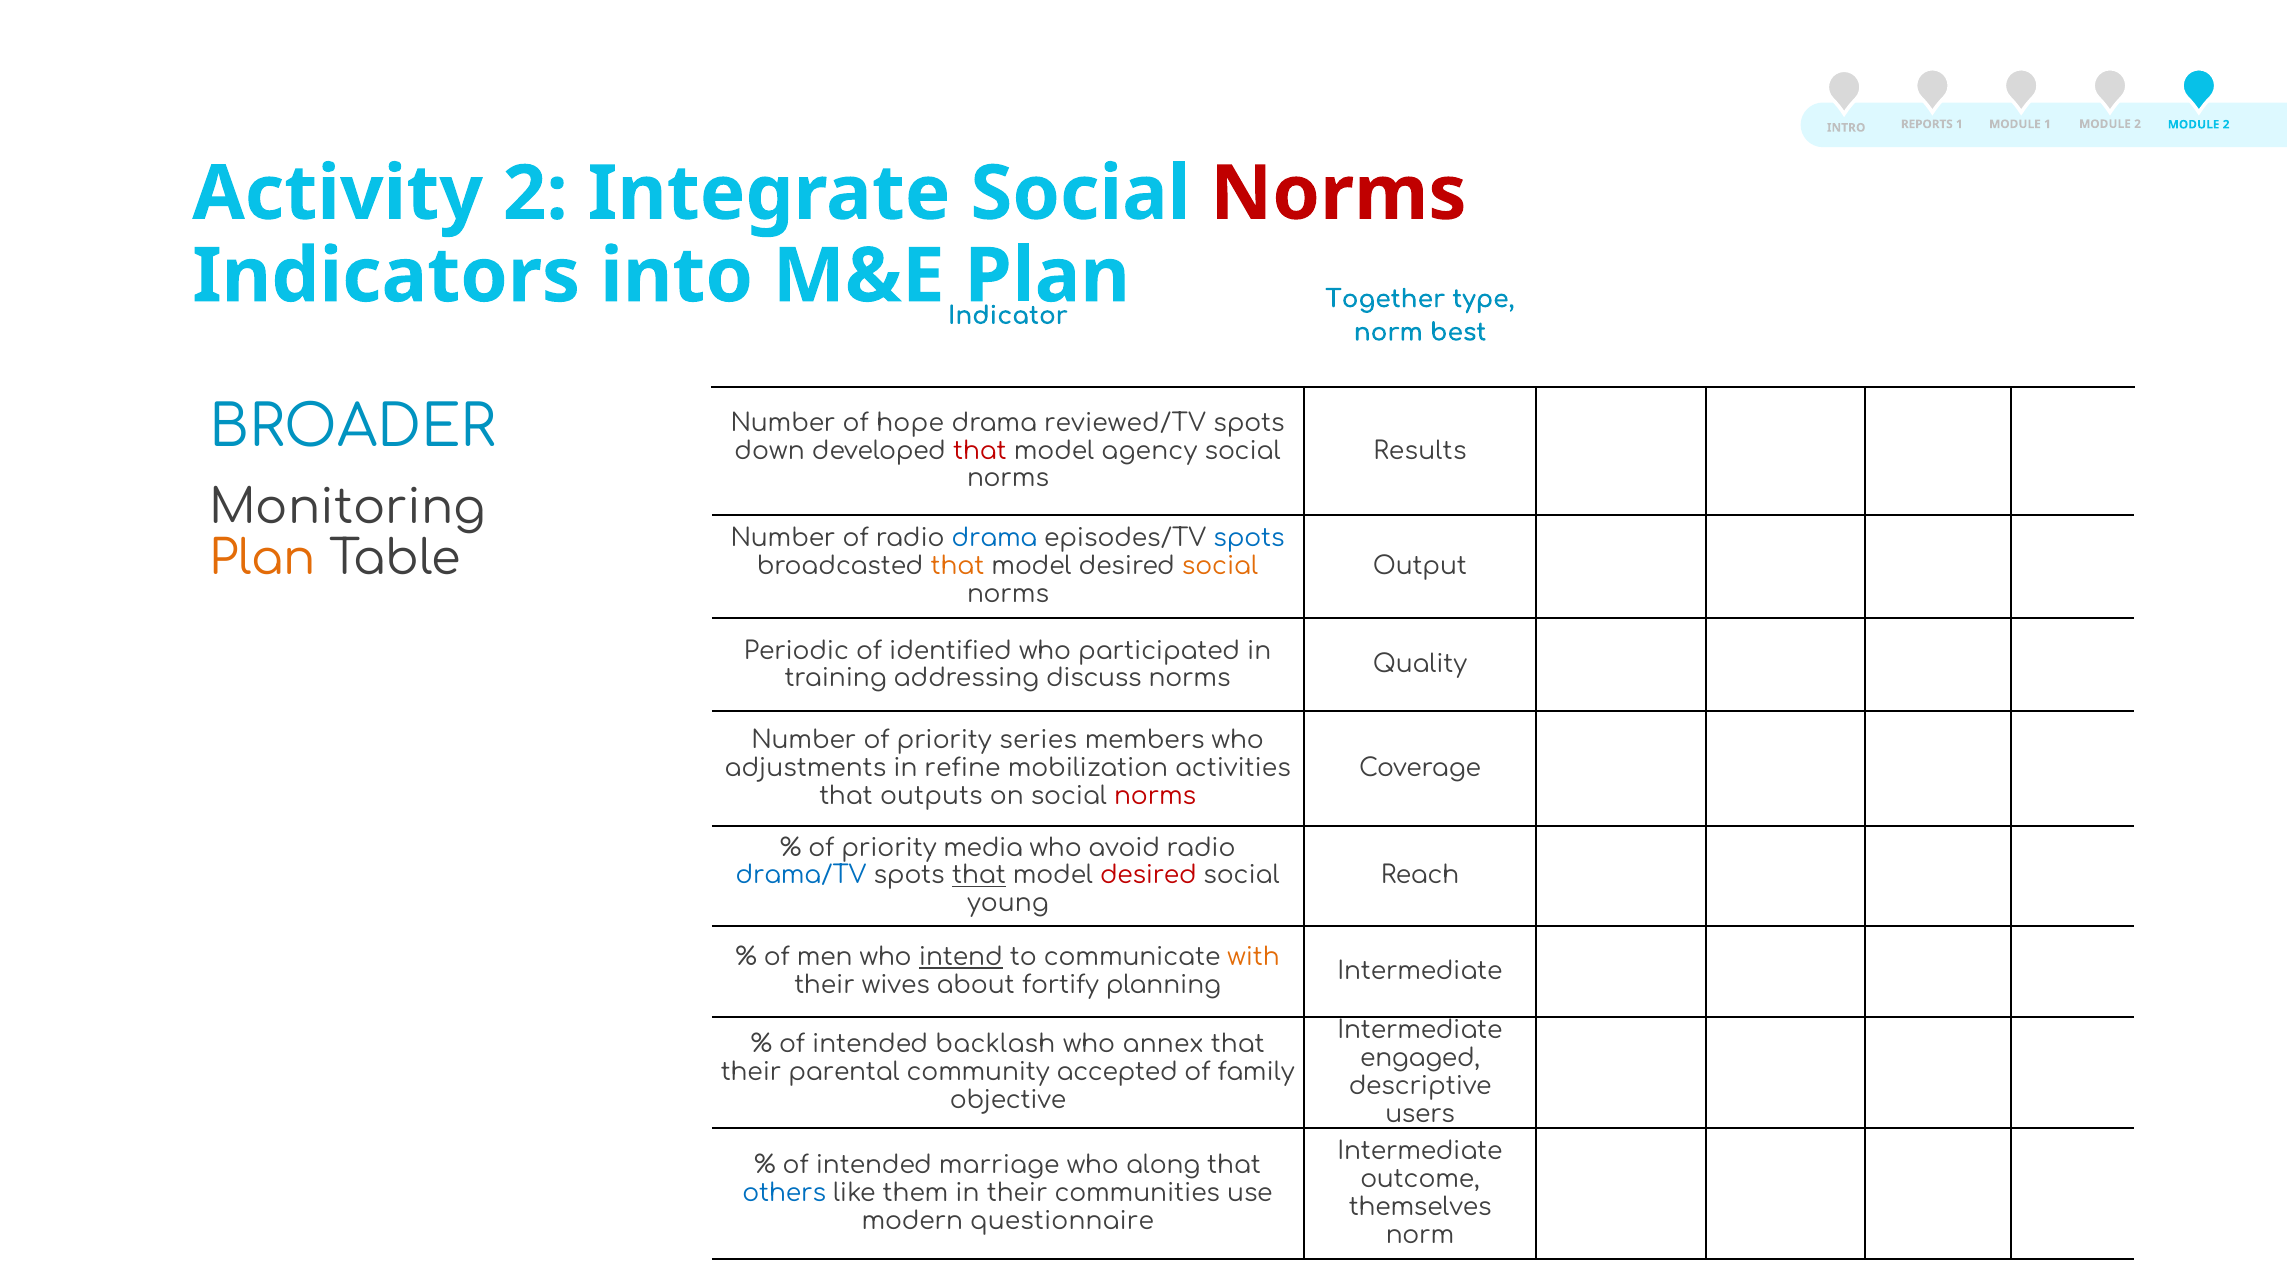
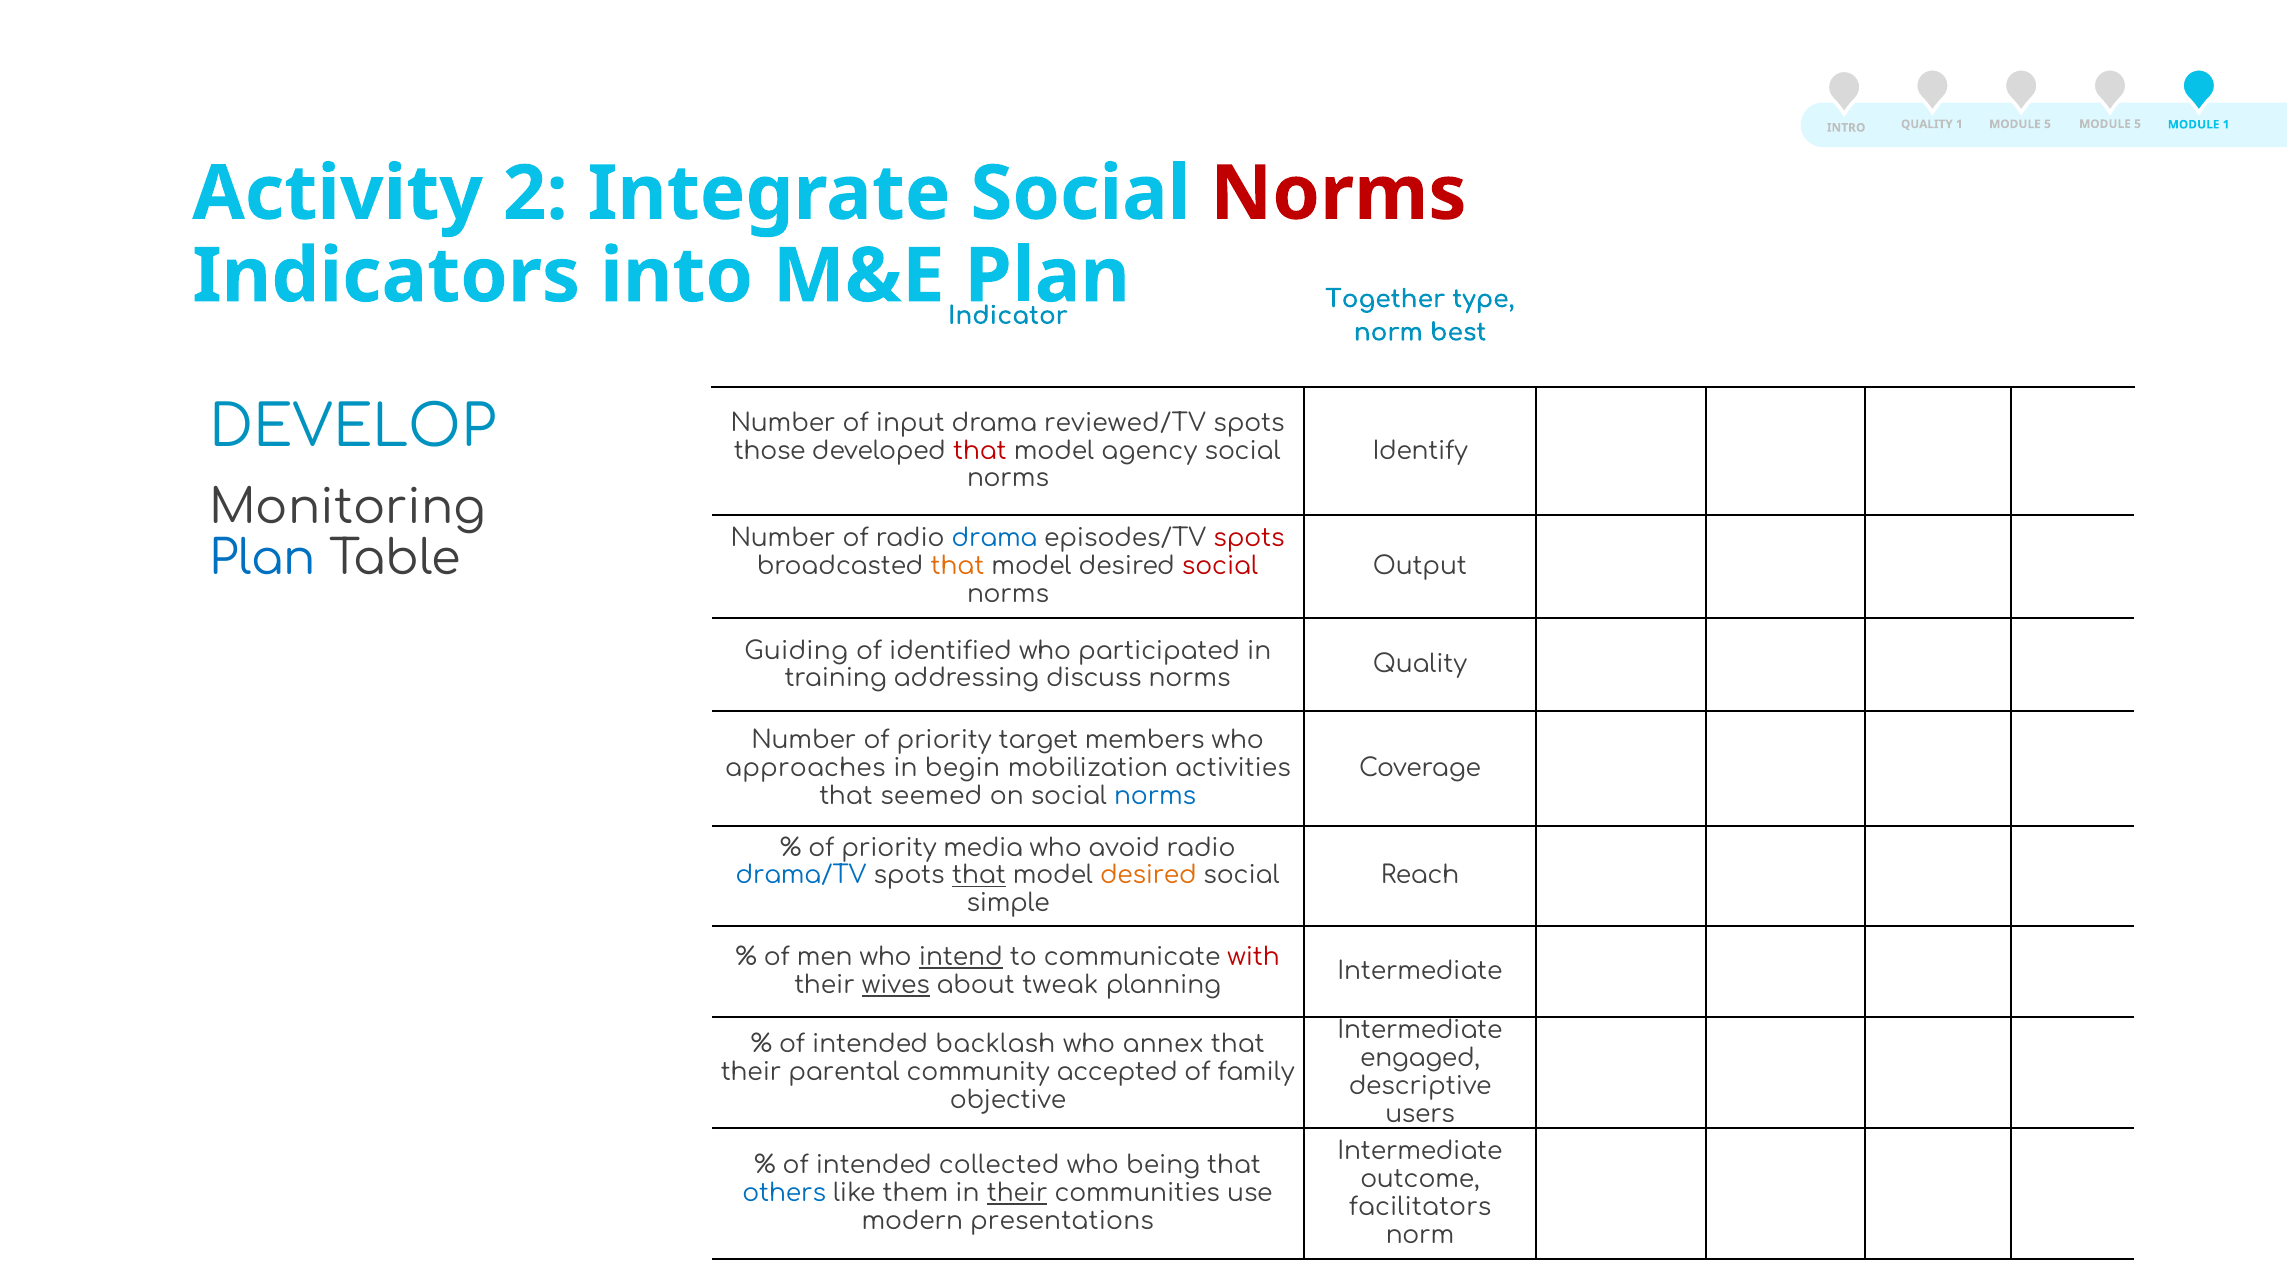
INTRO REPORTS: REPORTS -> QUALITY (1927, 124)
1 MODULE 1: 1 -> 5 (2048, 124)
2: 2 -> 5 (2138, 124)
2: 2 -> 1 (2226, 125)
BROADER: BROADER -> DEVELOP (353, 427)
hope: hope -> input (910, 423)
down: down -> those (770, 451)
Results: Results -> Identify (1420, 451)
spots colour: blue -> red (1249, 538)
Plan colour: orange -> blue (262, 559)
social colour: orange -> red (1220, 566)
Periodic: Periodic -> Guiding (796, 650)
series: series -> target (1038, 740)
adjustments: adjustments -> approaches (805, 768)
refine: refine -> begin (962, 768)
outputs: outputs -> seemed (931, 796)
norms colour: red -> blue (1155, 796)
desired colour: red -> orange (1148, 875)
young: young -> simple (1008, 903)
with colour: orange -> red (1254, 957)
wives underline: none -> present (896, 985)
fortify: fortify -> tweak (1060, 985)
marriage: marriage -> collected (999, 1165)
along: along -> being (1163, 1165)
their underline: none -> present (1017, 1193)
themselves: themselves -> facilitators (1420, 1207)
questionnaire: questionnaire -> presentations (1062, 1220)
